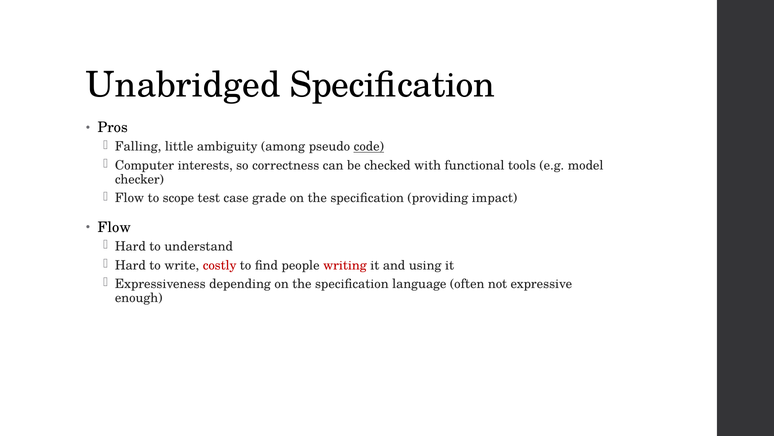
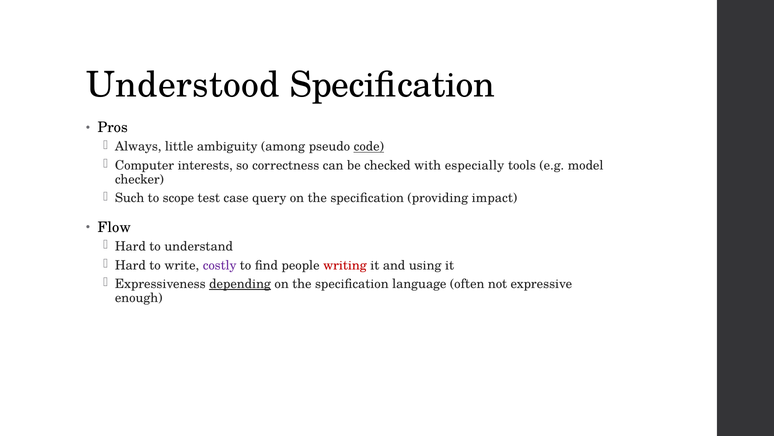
Unabridged: Unabridged -> Understood (183, 85)
Falling: Falling -> Always (138, 146)
functional: functional -> especially (474, 165)
Flow: Flow -> Such (130, 198)
grade: grade -> query (269, 198)
costly colour: red -> purple (220, 265)
depending underline: none -> present (240, 284)
